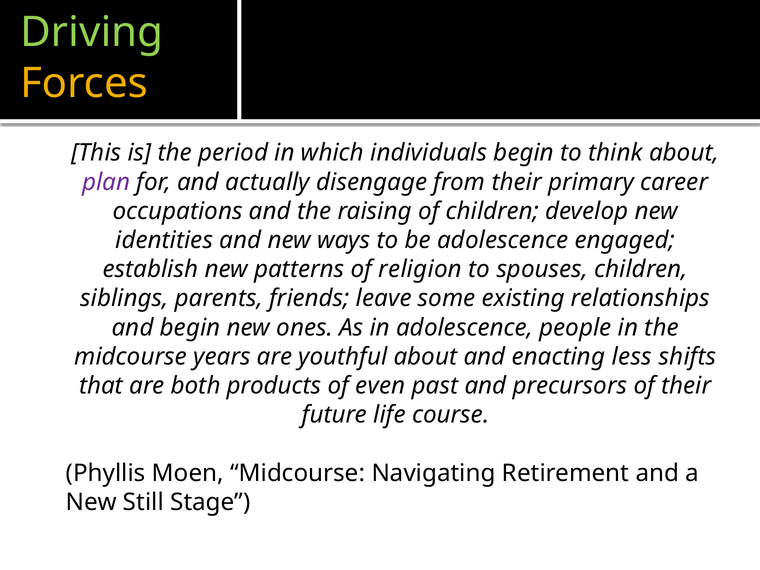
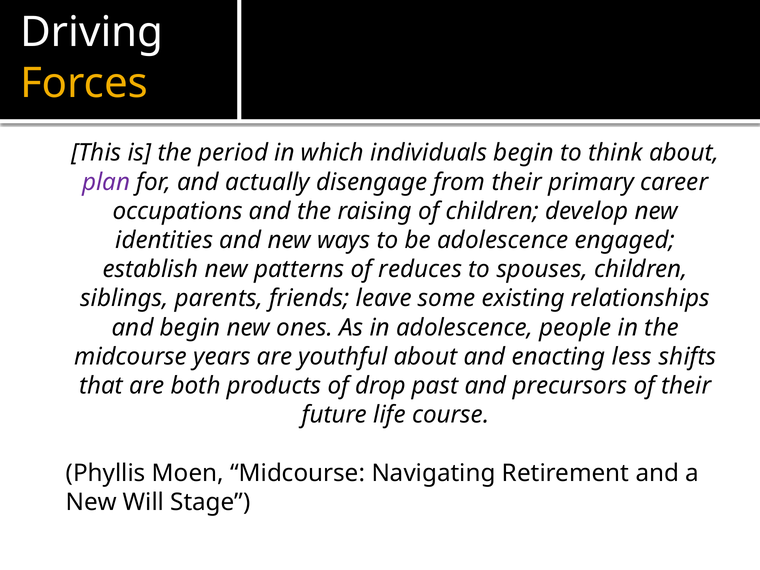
Driving colour: light green -> white (92, 33)
religion: religion -> reduces (420, 269)
even: even -> drop (381, 386)
Still: Still -> Will (143, 502)
